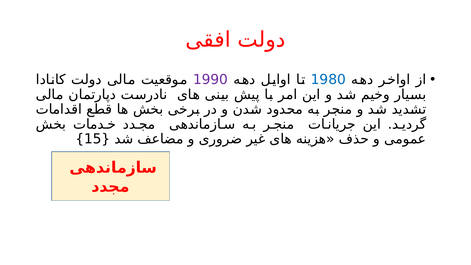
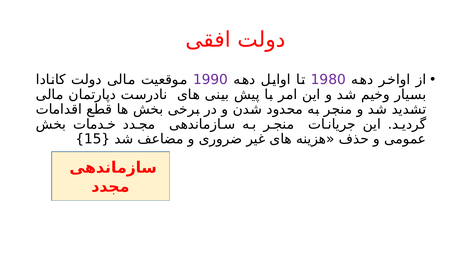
1980 colour: blue -> purple (328, 80)
